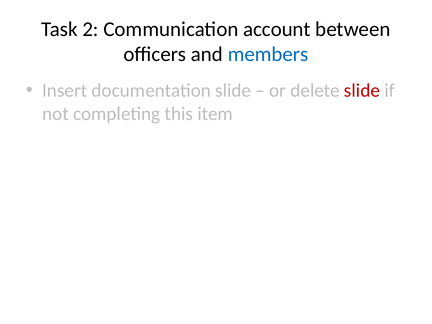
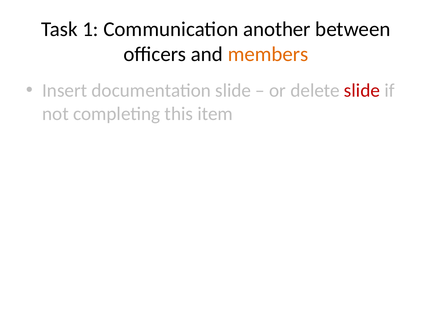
2: 2 -> 1 (90, 29)
account: account -> another (277, 29)
members colour: blue -> orange (268, 54)
